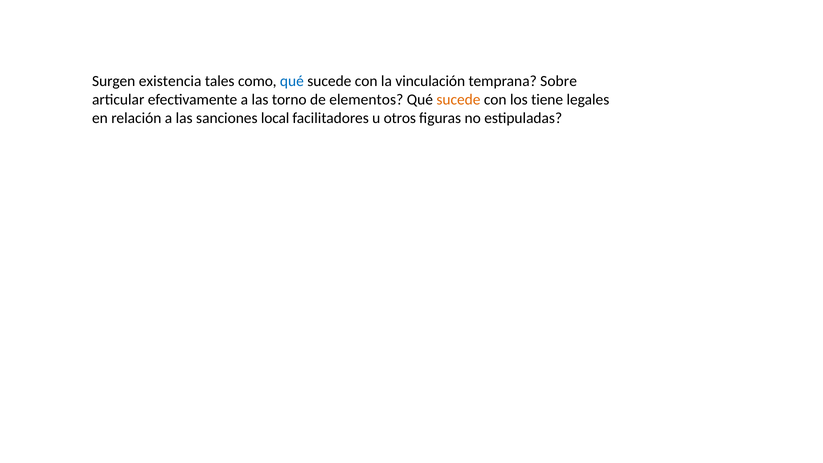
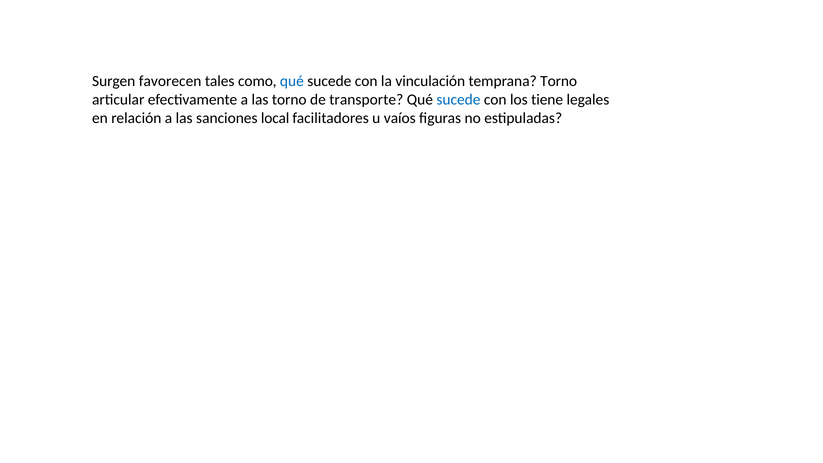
existencia: existencia -> favorecen (170, 81)
temprana Sobre: Sobre -> Torno (559, 81)
elementos: elementos -> transporte (366, 100)
sucede colour: orange -> blue (458, 100)
otros: otros -> vaíos (400, 118)
